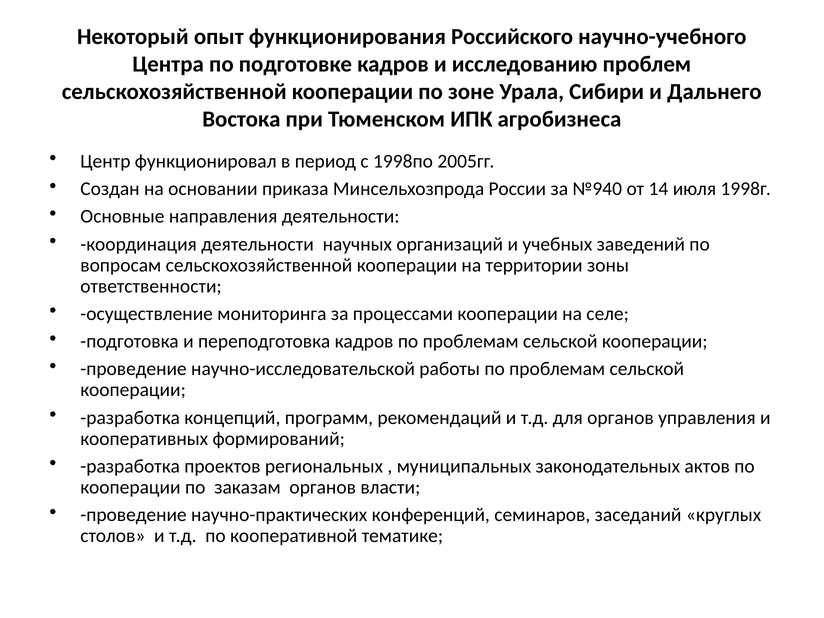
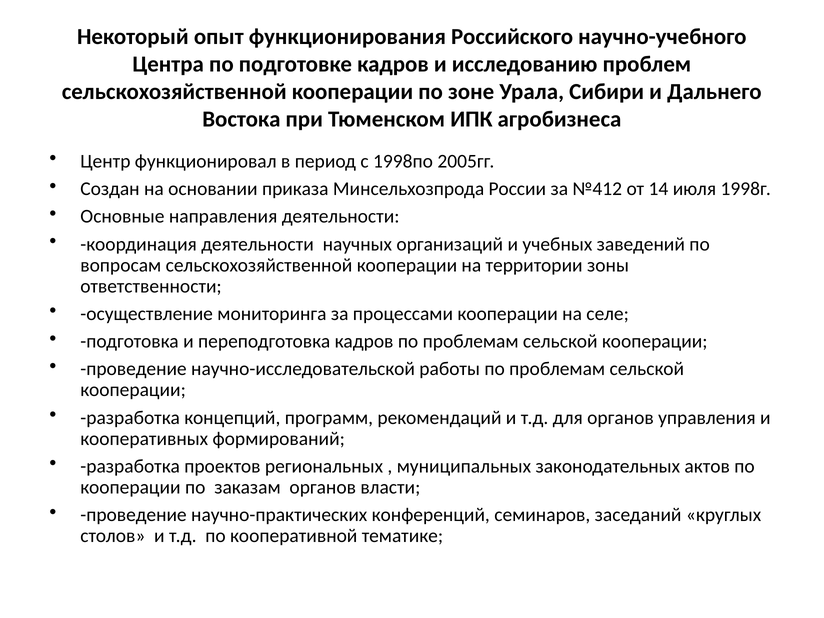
№940: №940 -> №412 (597, 189)
